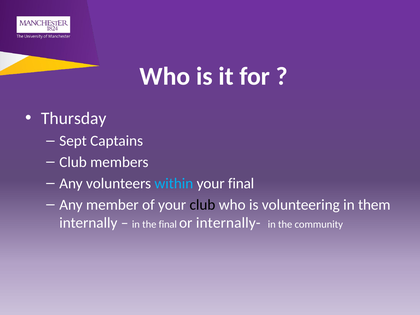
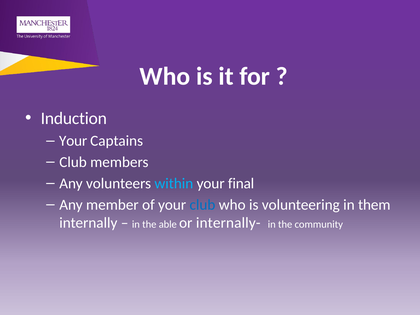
Thursday: Thursday -> Induction (74, 118)
Sept: Sept -> Your (73, 141)
club colour: black -> blue (202, 205)
the final: final -> able (168, 224)
